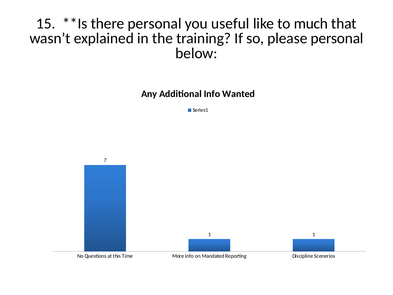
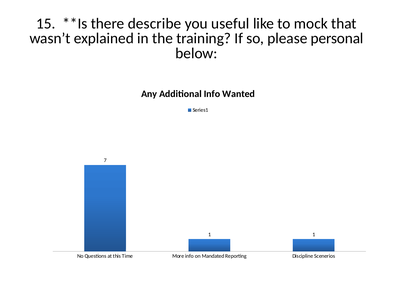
there personal: personal -> describe (155, 23)
much: much -> mock (311, 23)
